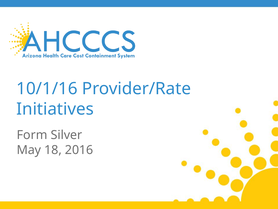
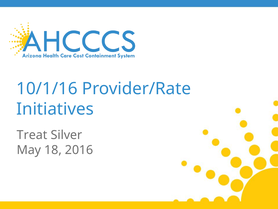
Form: Form -> Treat (32, 135)
